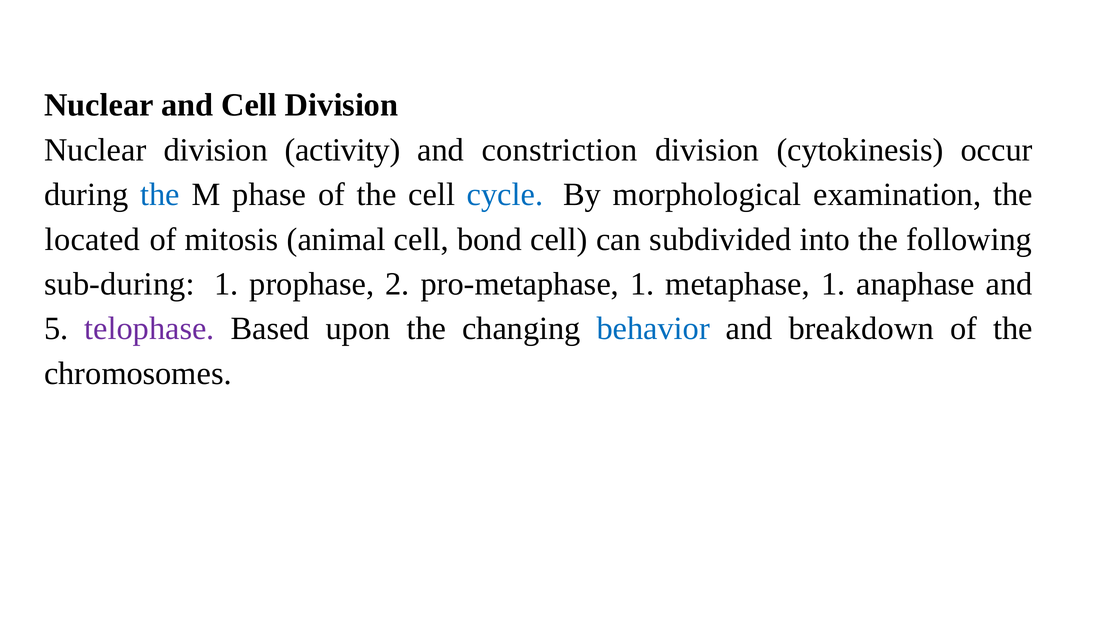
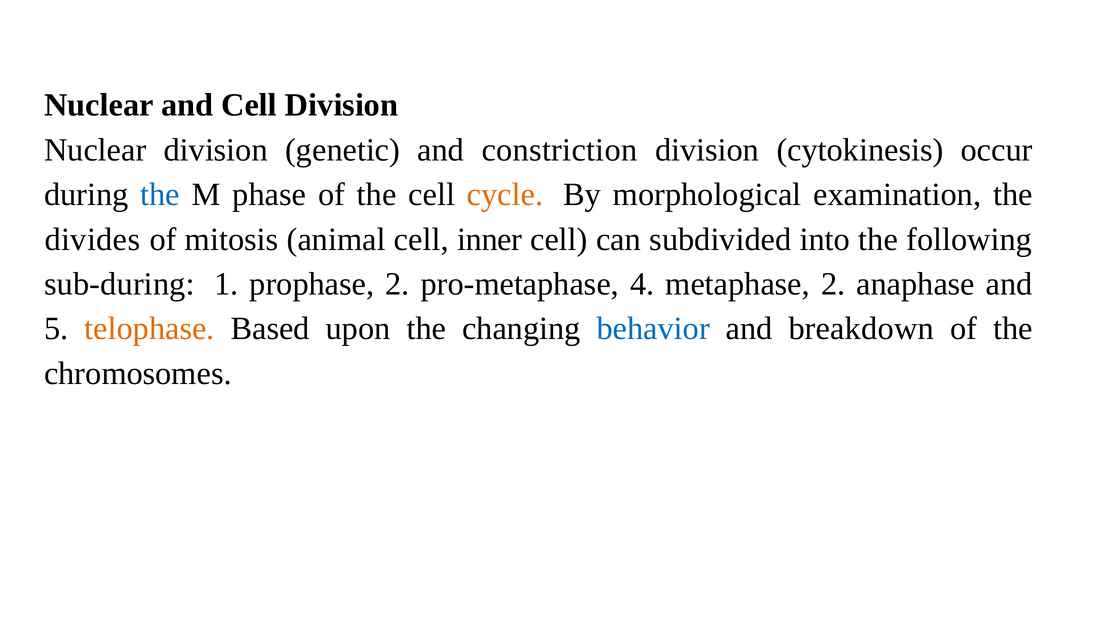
activity: activity -> genetic (343, 150)
cycle colour: blue -> orange (505, 195)
located: located -> divides (92, 239)
bond: bond -> inner (490, 239)
pro-metaphase 1: 1 -> 4 (642, 284)
metaphase 1: 1 -> 2 (833, 284)
telophase colour: purple -> orange (149, 329)
